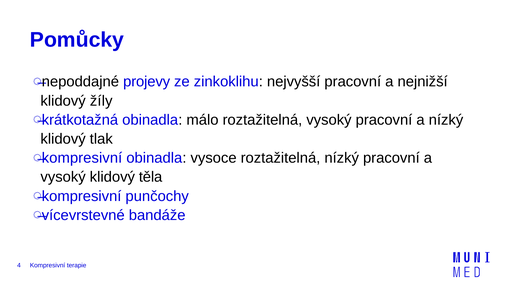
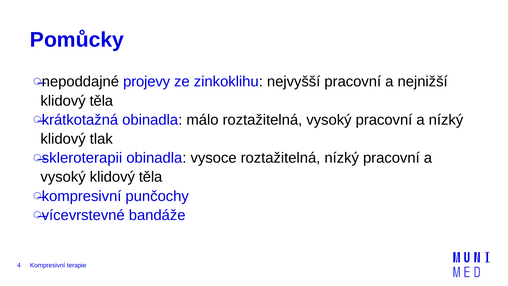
žíly: žíly -> těla (101, 101)
kompresivní: kompresivní -> skleroterapii (82, 158)
